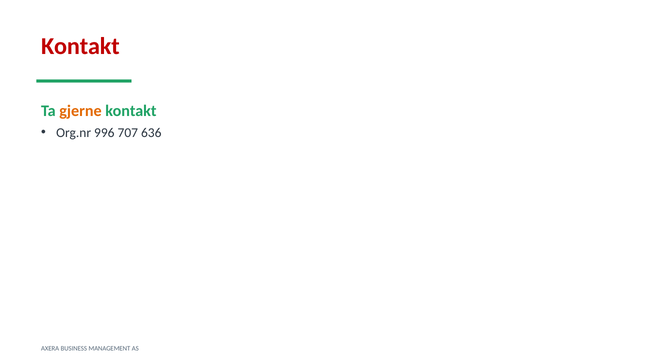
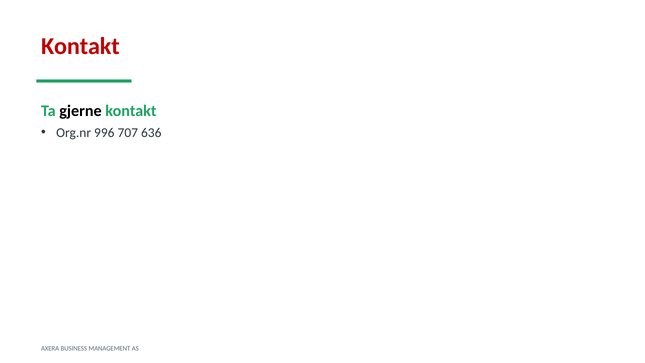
gjerne colour: orange -> black (81, 111)
